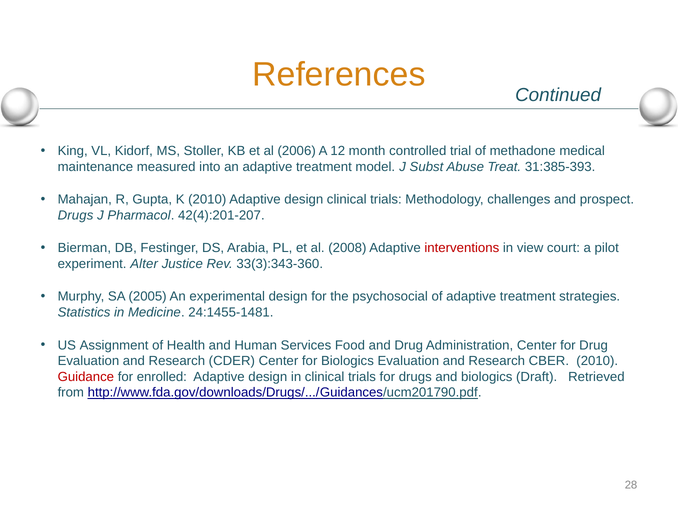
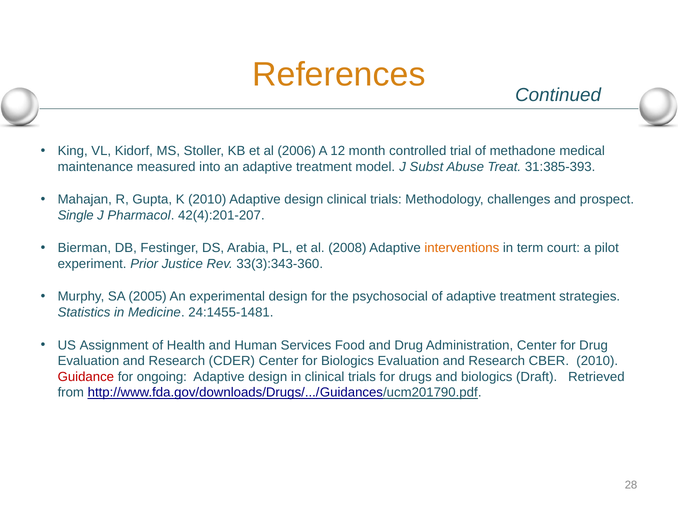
Drugs: Drugs -> Single (76, 216)
interventions colour: red -> orange (462, 248)
view: view -> term (530, 248)
Alter: Alter -> Prior (144, 264)
enrolled: enrolled -> ongoing (162, 377)
